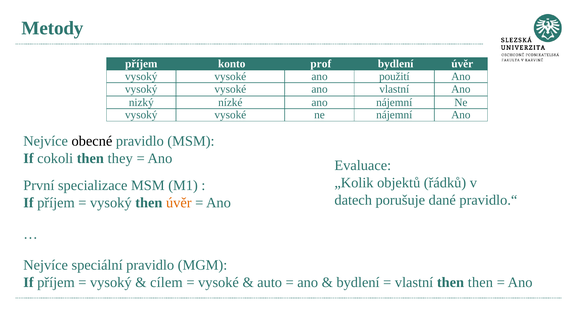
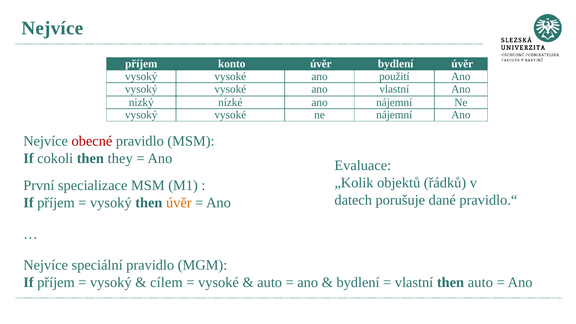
Metody: Metody -> Nejvíce (52, 28)
konto prof: prof -> úvěr (321, 64)
obecné colour: black -> red (92, 141)
then then: then -> auto (480, 282)
